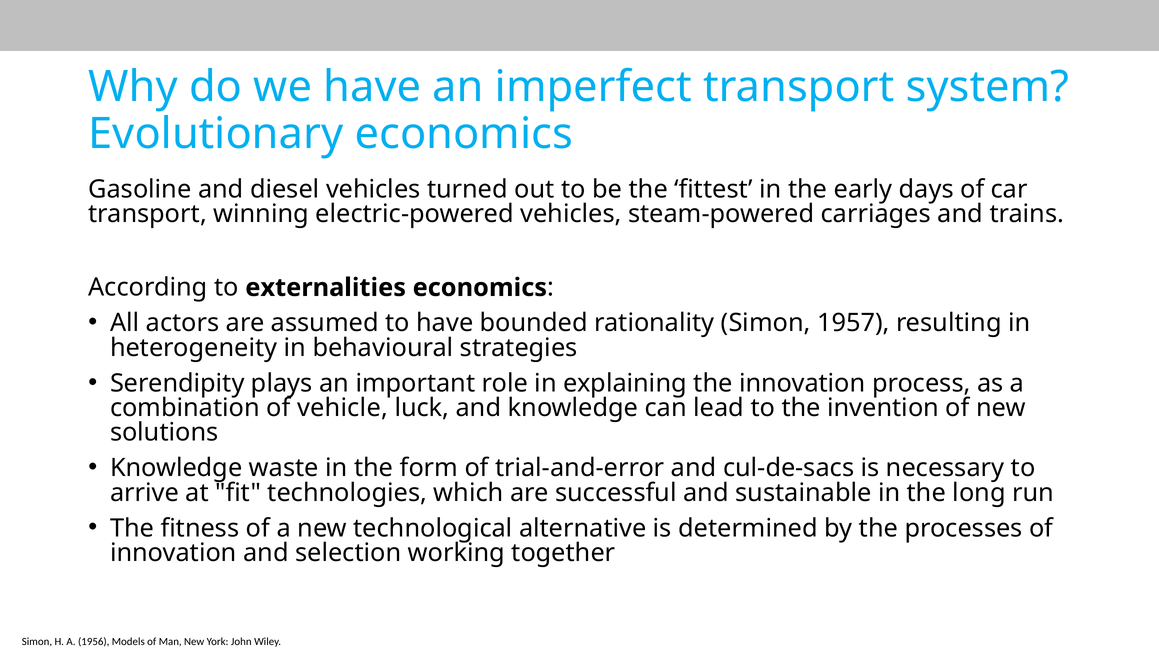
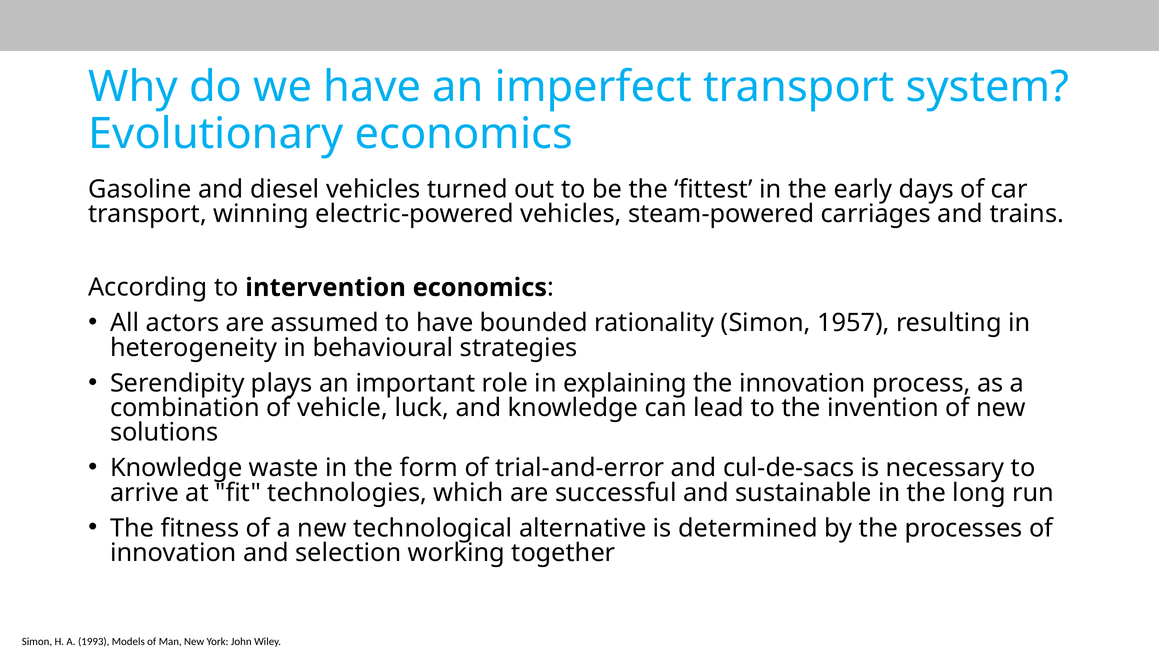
externalities: externalities -> intervention (326, 288)
1956: 1956 -> 1993 (94, 642)
